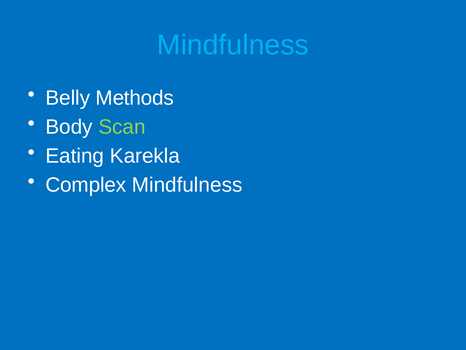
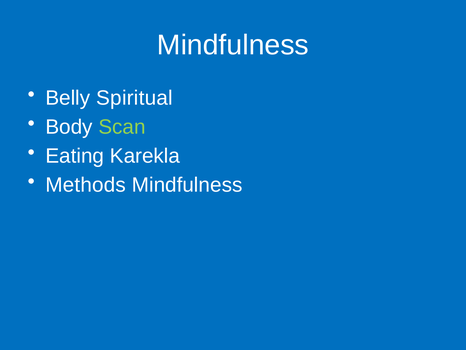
Mindfulness colour: light blue -> white (233, 45)
Methods: Methods -> Spiritual (135, 98)
Complex: Complex -> Methods (86, 185)
